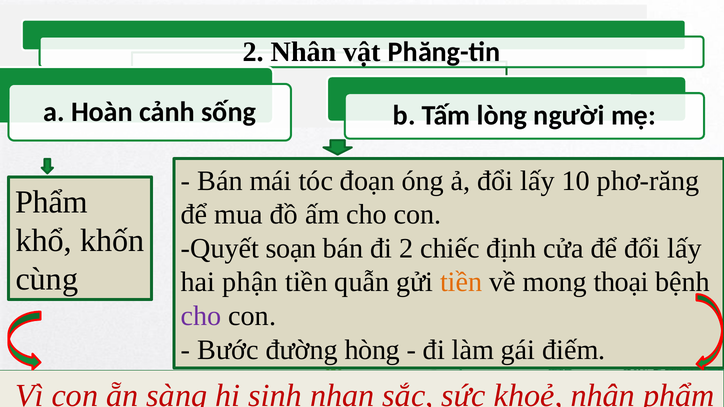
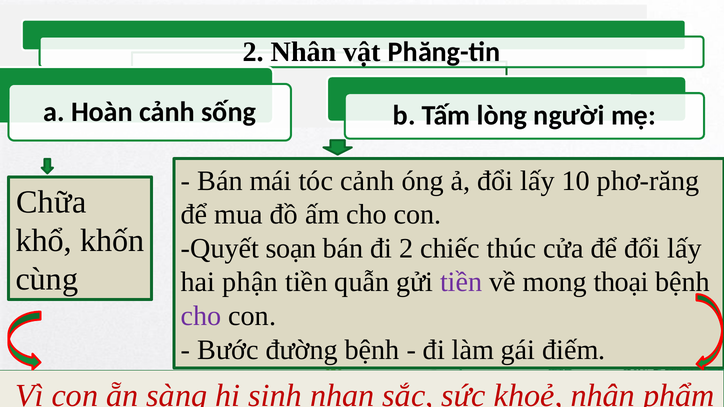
tóc đoạn: đoạn -> cảnh (367, 181)
Phẩm: Phẩm -> Chữa (51, 202)
định: định -> thúc (511, 249)
tiền colour: orange -> purple (461, 282)
đường hòng: hòng -> bệnh (372, 350)
